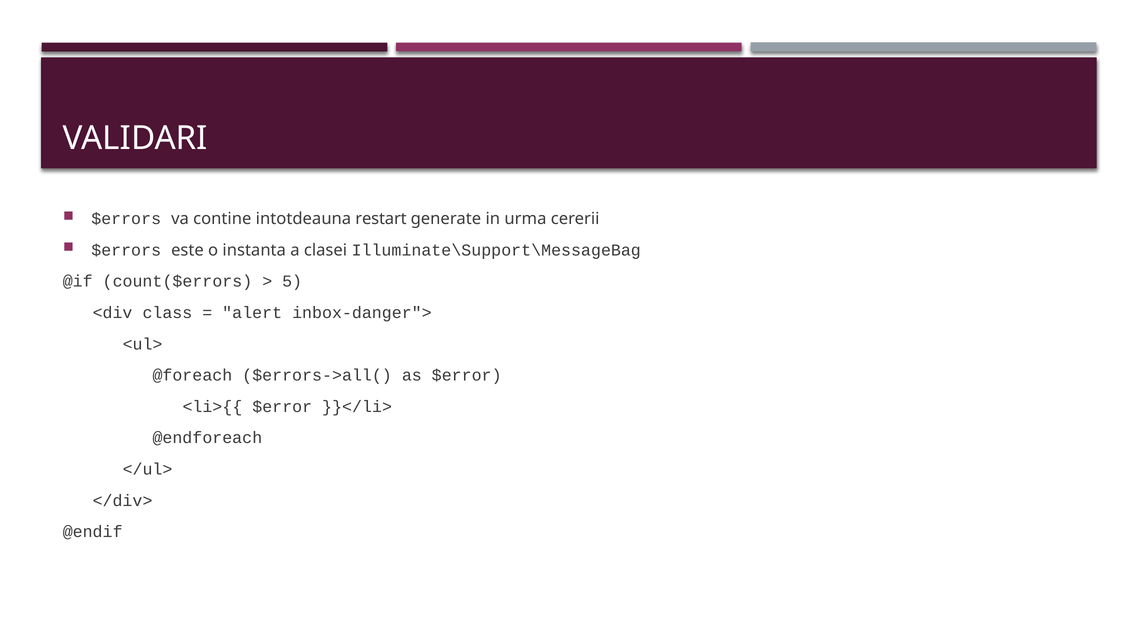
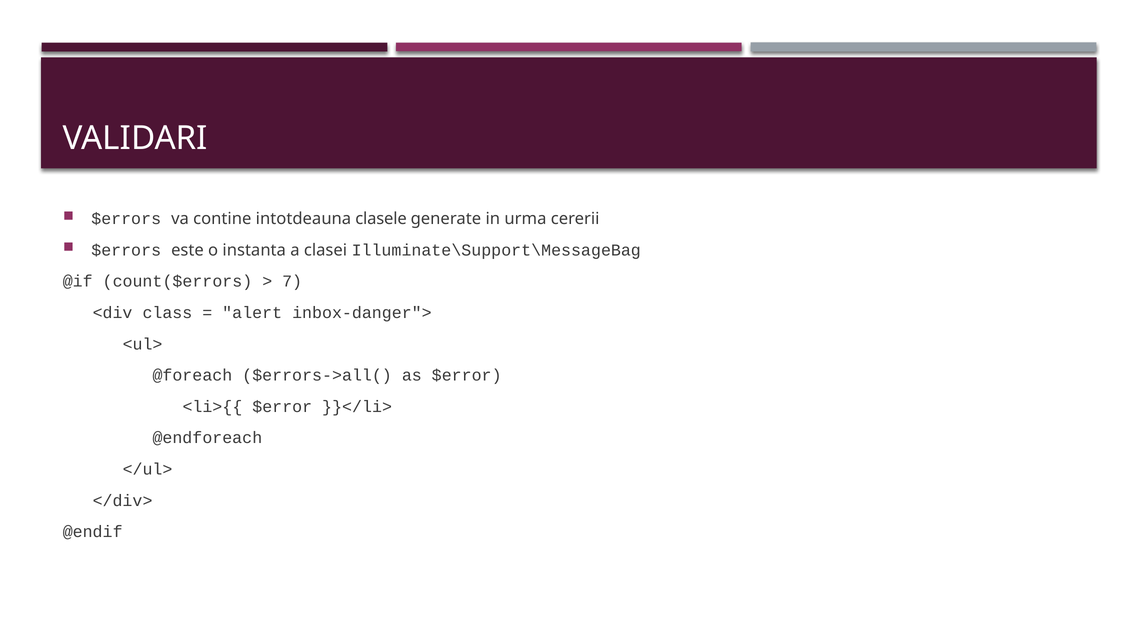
restart: restart -> clasele (381, 219)
5: 5 -> 7 (292, 282)
